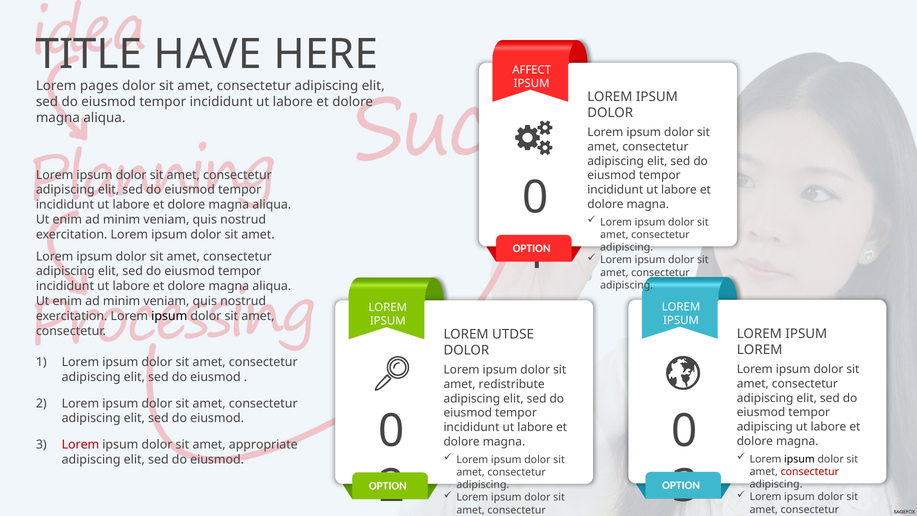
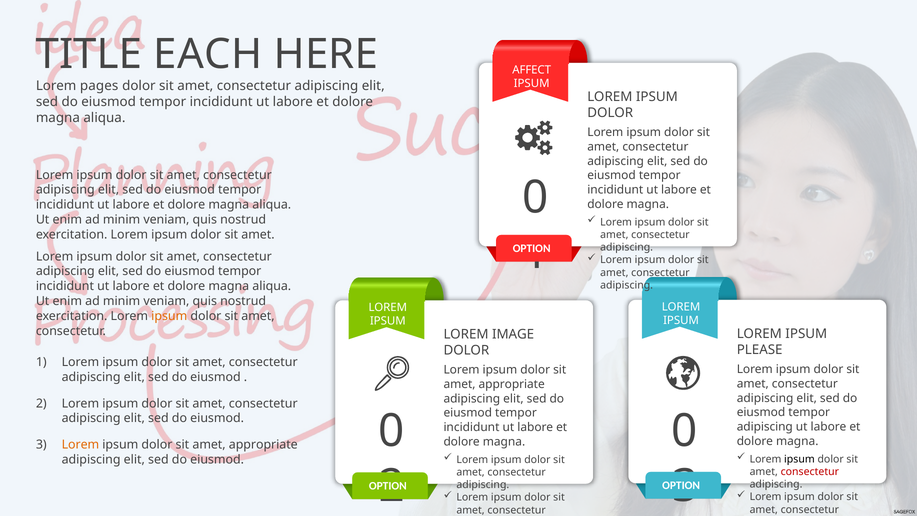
HAVE: HAVE -> EACH (208, 54)
ipsum colour: black -> orange (169, 316)
UTDSE: UTDSE -> IMAGE (513, 334)
LOREM: LOREM -> PLEASE (760, 350)
redistribute: redistribute -> appropriate (512, 384)
Lorem colour: red -> orange (80, 445)
